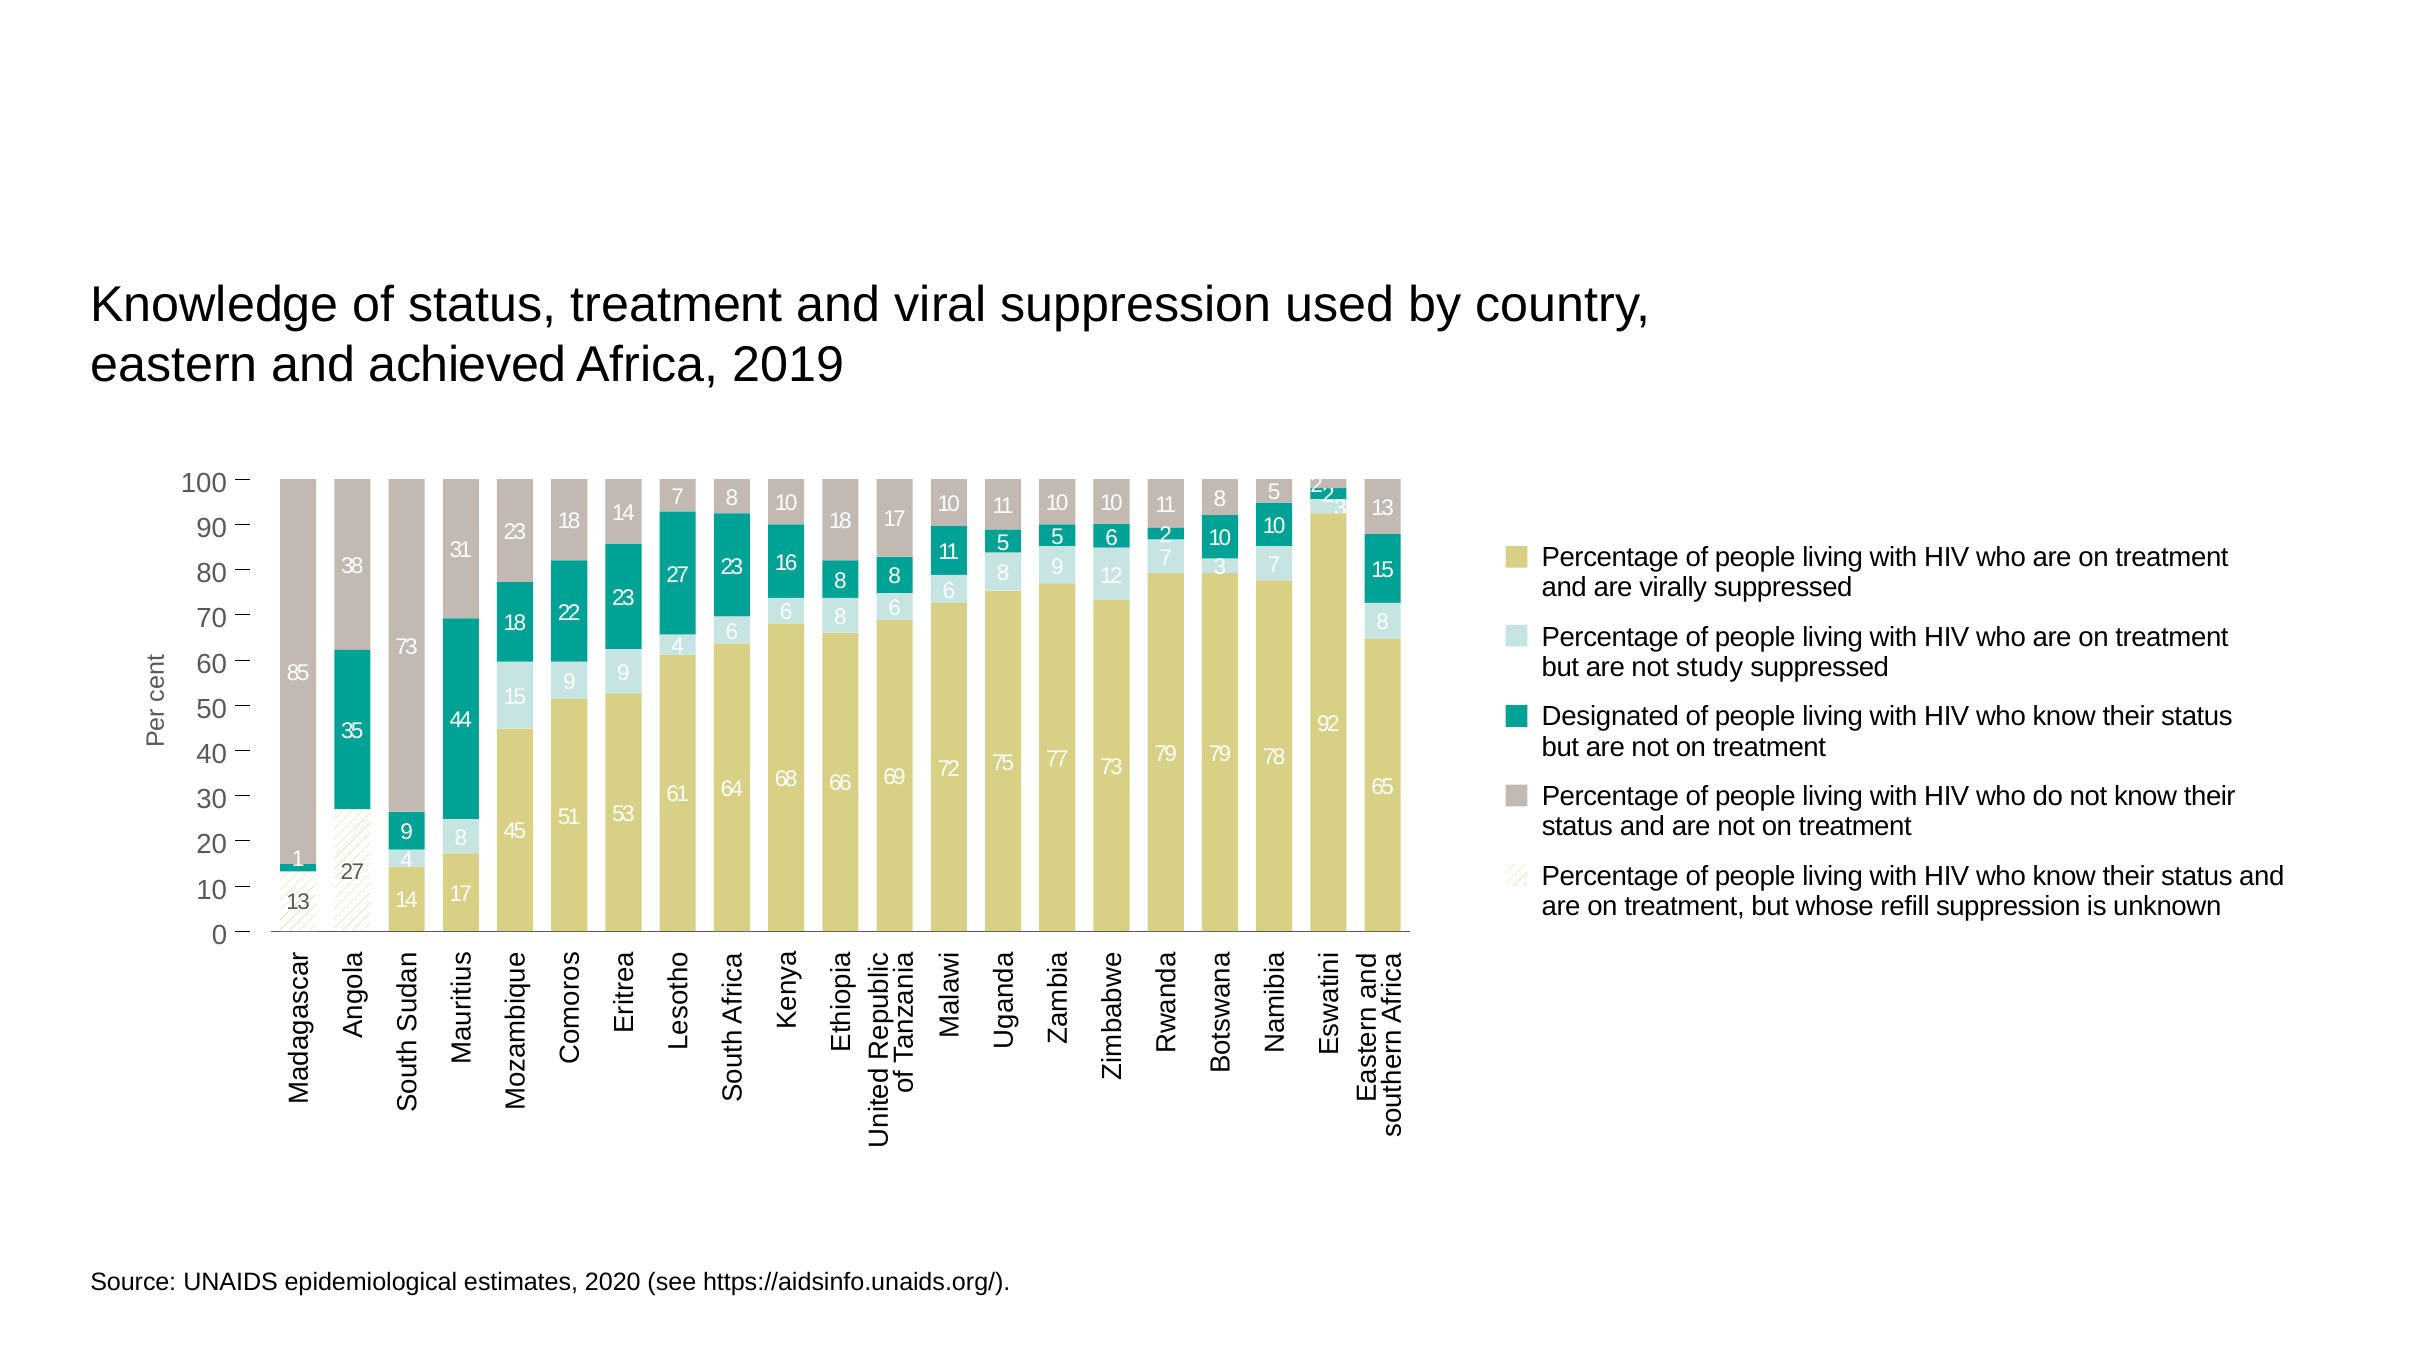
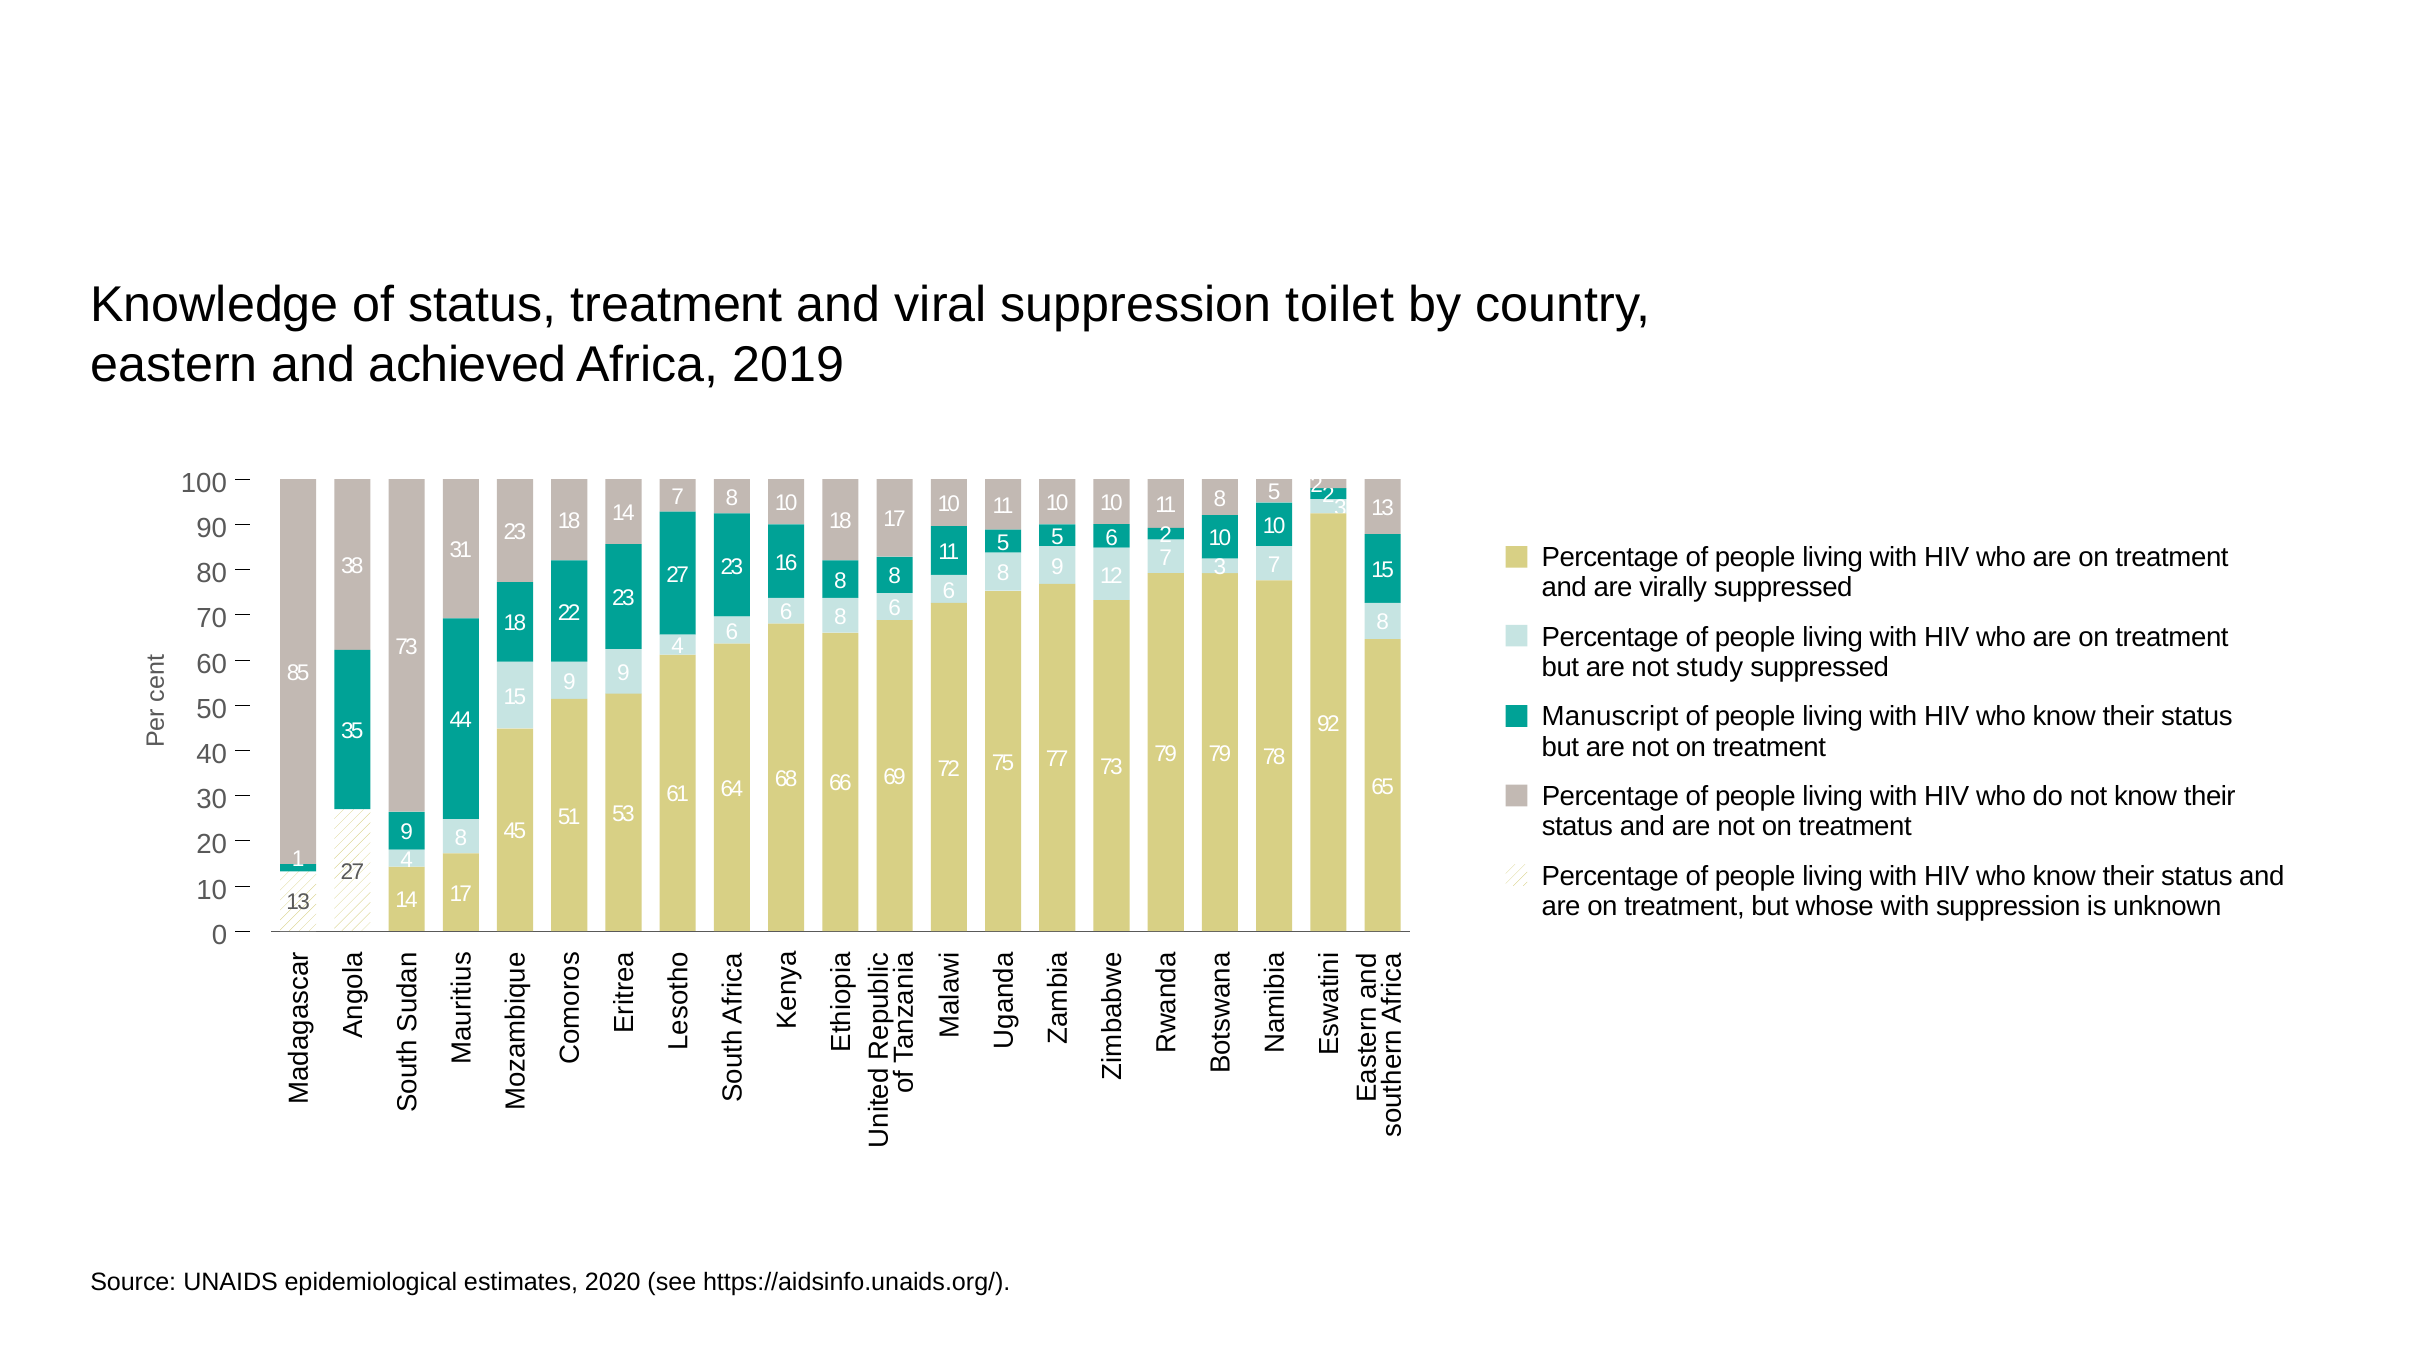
used: used -> toilet (1340, 305)
Designated: Designated -> Manuscript (1610, 717)
whose refill: refill -> with (1905, 906)
